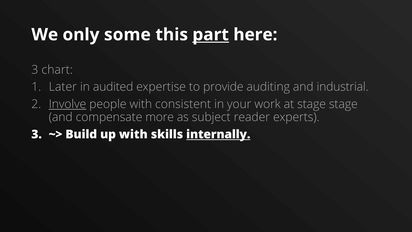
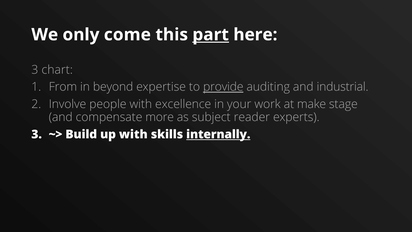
some: some -> come (127, 35)
Later: Later -> From (63, 87)
audited: audited -> beyond (113, 87)
provide underline: none -> present (223, 87)
Involve underline: present -> none (67, 104)
consistent: consistent -> excellence (183, 104)
at stage: stage -> make (312, 104)
